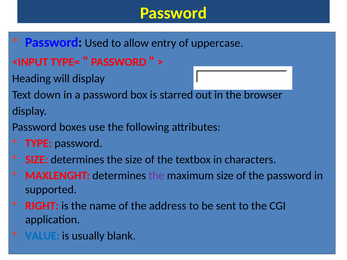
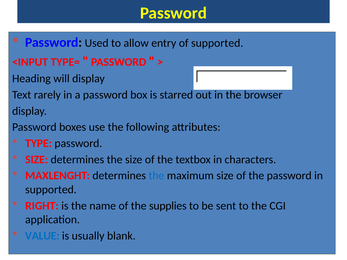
of uppercase: uppercase -> supported (217, 43)
down: down -> rarely (47, 95)
the colour: purple -> blue (156, 176)
address: address -> supplies (168, 206)
